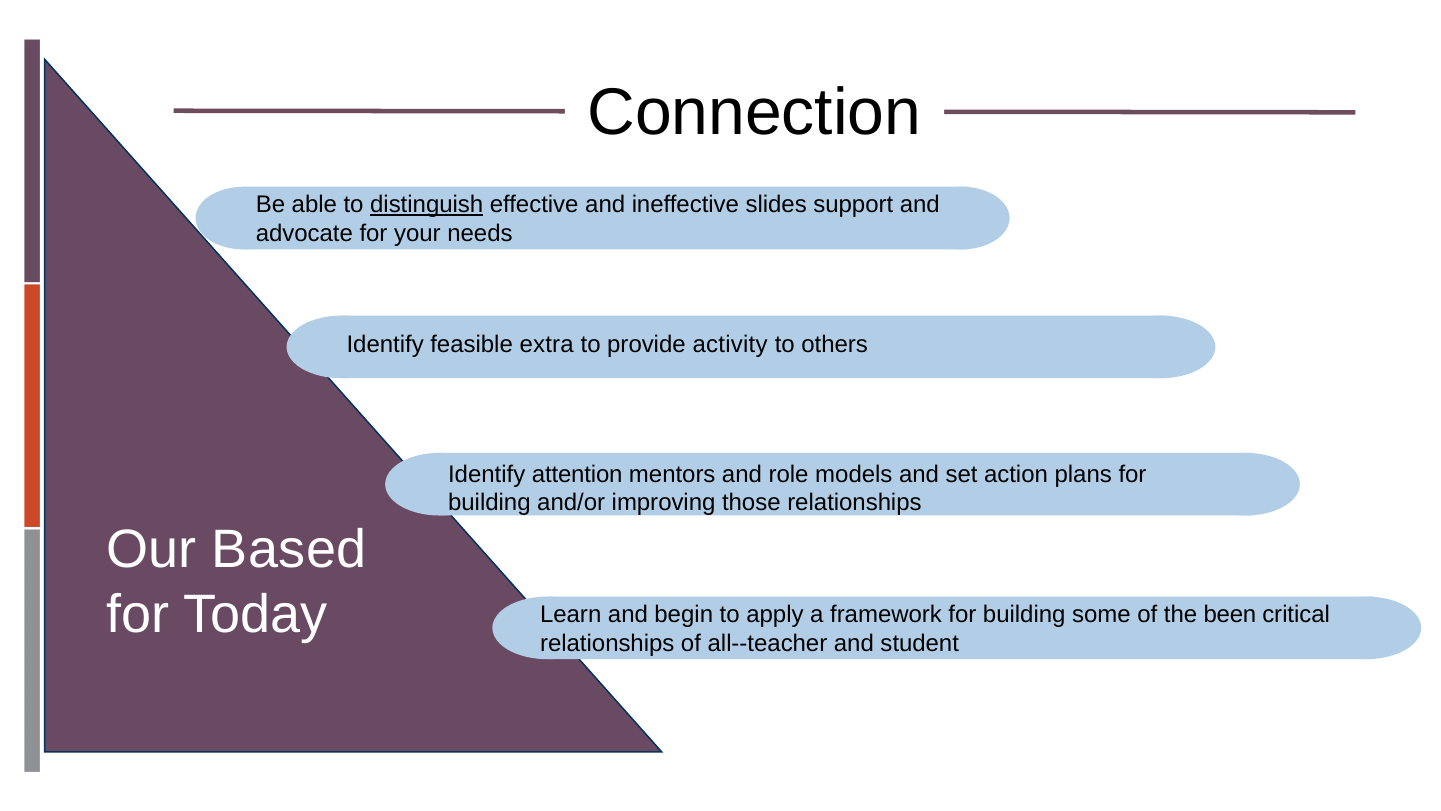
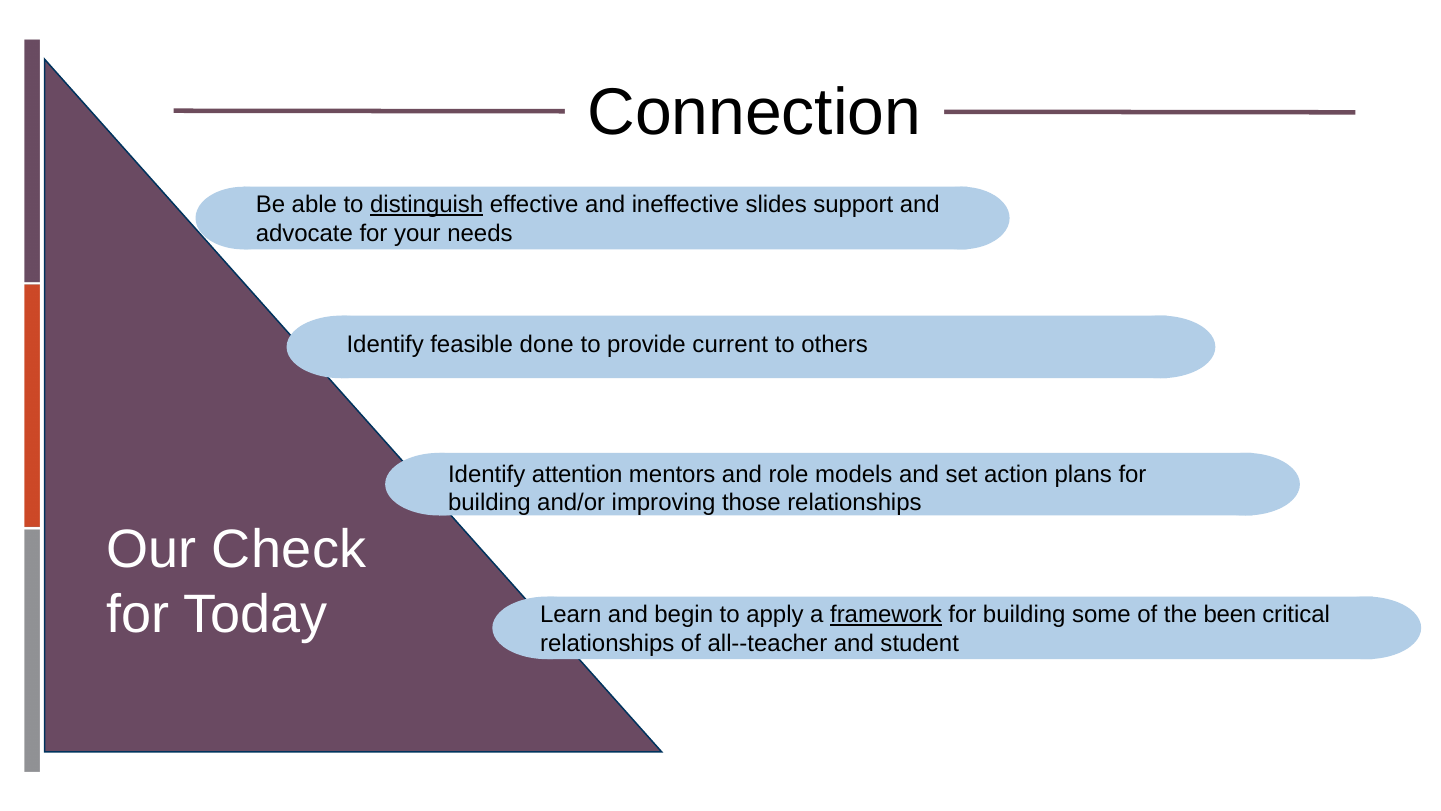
extra: extra -> done (547, 344)
activity: activity -> current (730, 344)
Based: Based -> Check (289, 550)
framework underline: none -> present (886, 614)
